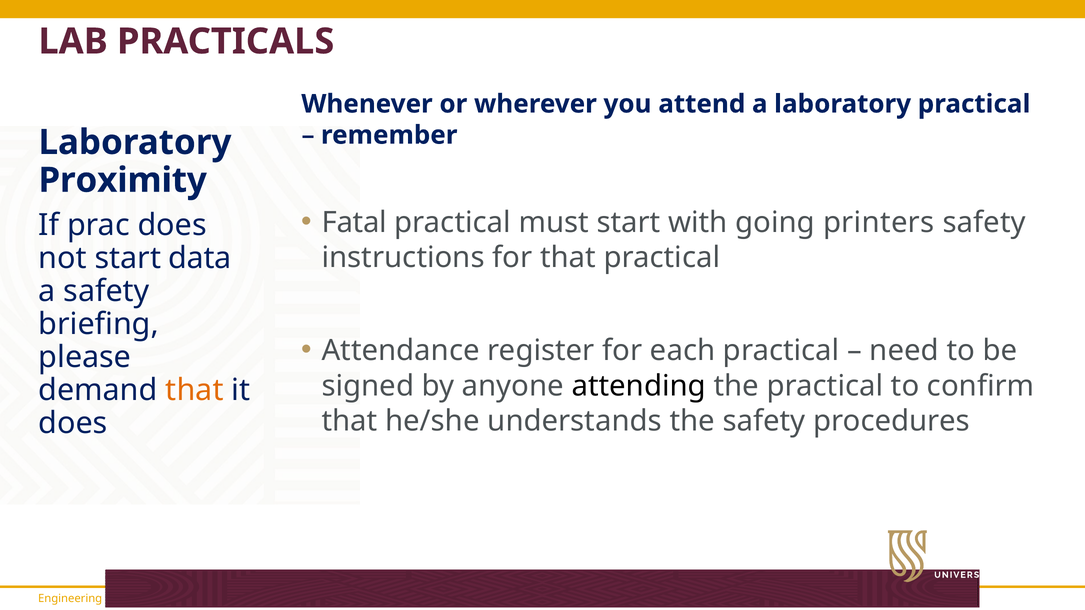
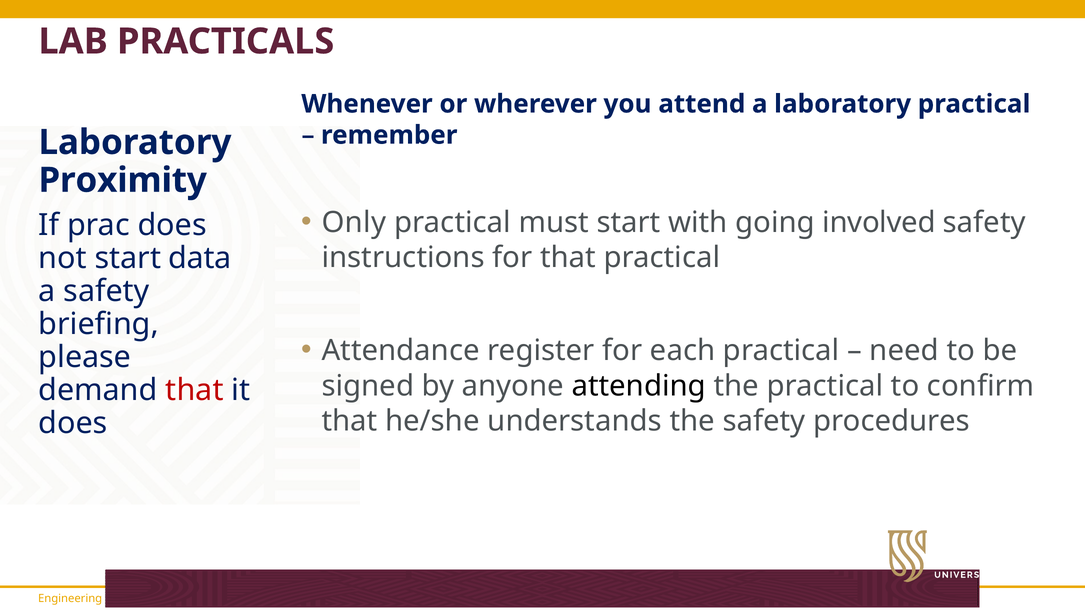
Fatal: Fatal -> Only (354, 222)
printers: printers -> involved (879, 222)
that colour: orange -> red (195, 390)
